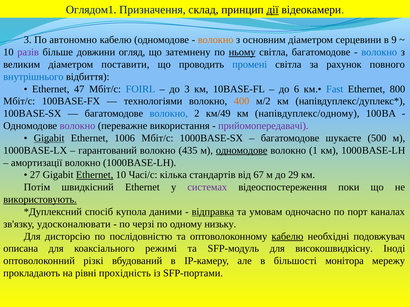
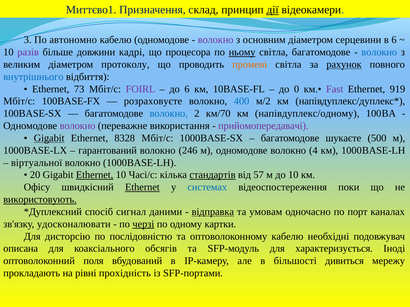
Оглядом1: Оглядом1 -> Миттєво1 (91, 10)
волокно colour: orange -> purple (216, 40)
в 9: 9 -> 6 (394, 40)
огляд: огляд -> кадрі (132, 52)
затемнену: затемнену -> процесора (188, 52)
поставити: поставити -> протоколу (125, 65)
промені colour: blue -> orange (250, 65)
рахунок underline: none -> present (344, 65)
47: 47 -> 73 (79, 89)
FOIRL colour: blue -> purple (140, 89)
до 3: 3 -> 6 (187, 89)
6: 6 -> 0 (297, 89)
Fast colour: blue -> purple (335, 89)
800: 800 -> 919 (397, 89)
технологіями: технологіями -> розраховуєте (153, 101)
400 colour: orange -> blue (242, 101)
км/49: км/49 -> км/70 (218, 114)
1006: 1006 -> 8328 (125, 138)
435: 435 -> 246 (188, 151)
одномодове underline: present -> none (242, 151)
1: 1 -> 4 (313, 151)
амортизації: амортизації -> віртуальної (37, 163)
27: 27 -> 20 (35, 175)
стандартів underline: none -> present (212, 175)
67: 67 -> 57 (259, 175)
до 29: 29 -> 10 (293, 175)
Потім: Потім -> Офісу (37, 188)
Ethernet underline: none -> present (142, 188)
системах colour: purple -> blue (207, 188)
купола: купола -> сигнал (131, 212)
черзі underline: none -> present (143, 224)
низьку: низьку -> картки (220, 224)
кабелю underline: present -> none (287, 237)
режимі: режимі -> обсягів (161, 249)
високошвидкісну: високошвидкісну -> характеризується (334, 249)
різкі: різкі -> поля (94, 261)
монітора: монітора -> дивиться (345, 261)
